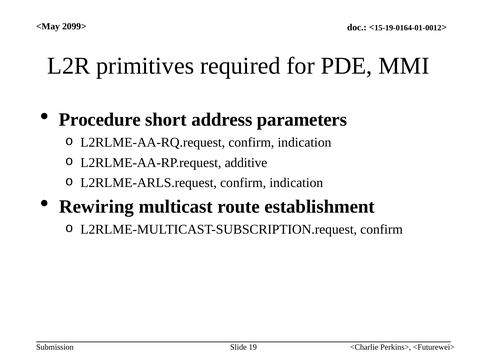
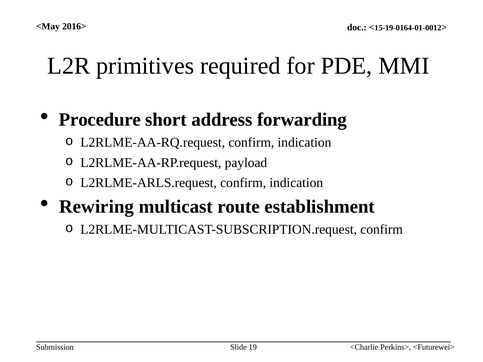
2099>: 2099> -> 2016> (74, 27)
parameters: parameters -> forwarding (302, 120)
additive: additive -> payload (246, 163)
